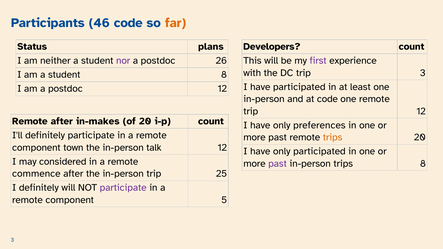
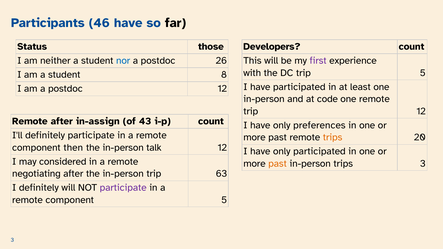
46 code: code -> have (128, 23)
far colour: orange -> black (176, 23)
plans: plans -> those (211, 47)
nor colour: purple -> blue (123, 61)
trip 3: 3 -> 5 (423, 73)
in-makes: in-makes -> in-assign (98, 121)
of 20: 20 -> 43 (145, 121)
town: town -> then (73, 148)
past colour: purple -> orange (278, 164)
trips 8: 8 -> 3 (423, 164)
commence: commence -> negotiating (36, 174)
25: 25 -> 63 (221, 174)
